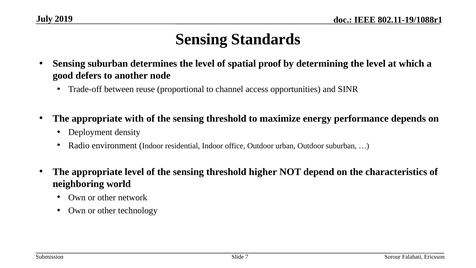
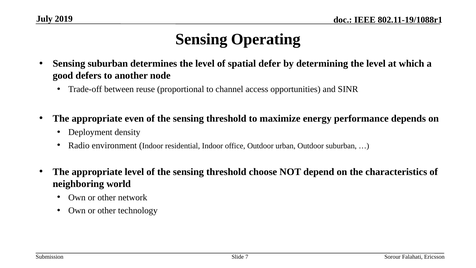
Standards: Standards -> Operating (266, 39)
proof: proof -> defer (270, 64)
with: with -> even (134, 118)
higher: higher -> choose (263, 172)
